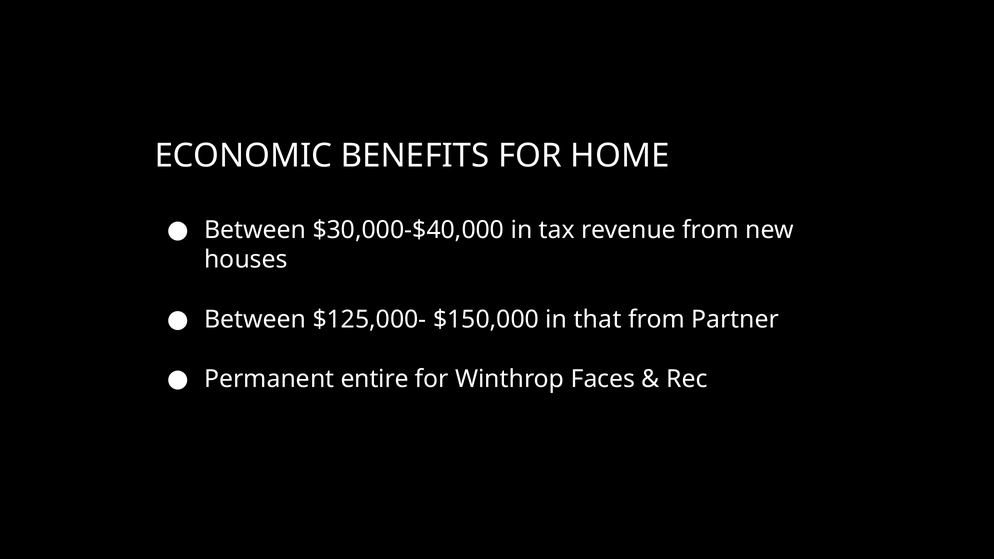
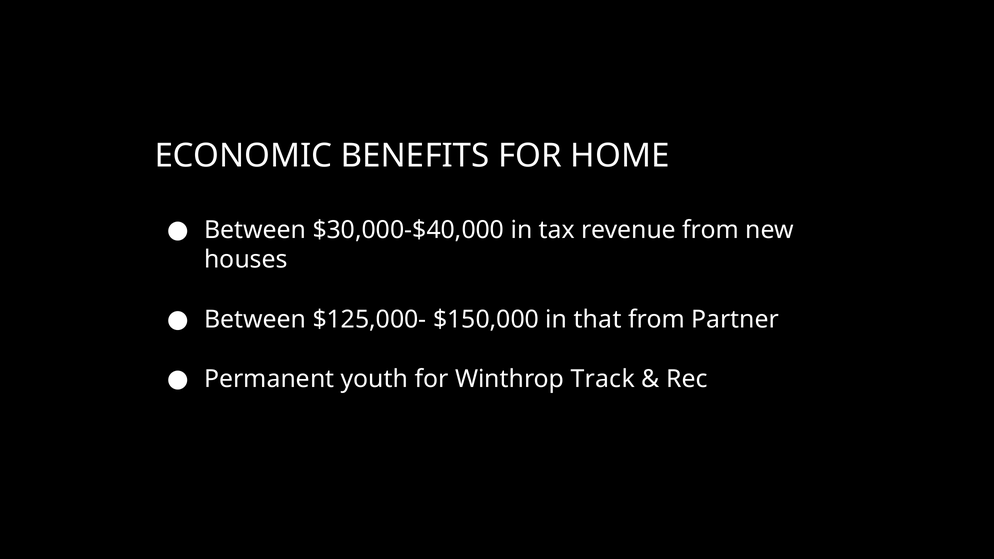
entire: entire -> youth (374, 379)
Faces: Faces -> Track (603, 379)
